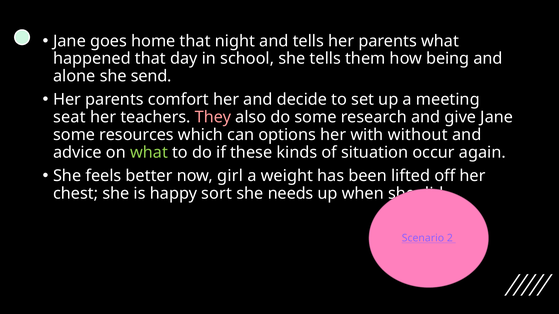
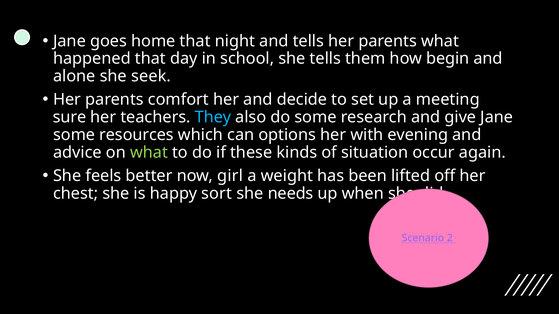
being: being -> begin (448, 59)
send: send -> seek (151, 76)
seat: seat -> sure (70, 117)
They colour: pink -> light blue (213, 117)
without: without -> evening (418, 135)
